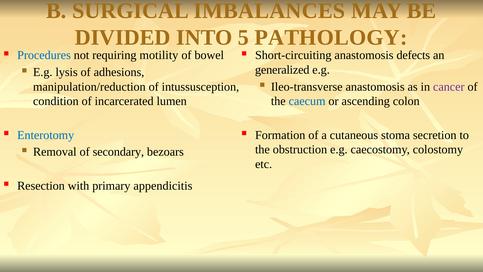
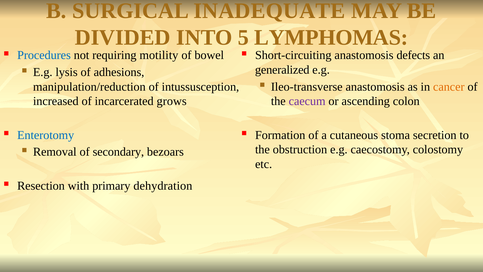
IMBALANCES: IMBALANCES -> INADEQUATE (269, 11)
PATHOLOGY: PATHOLOGY -> LYMPHOMAS (331, 37)
cancer colour: purple -> orange (449, 87)
condition: condition -> increased (56, 101)
lumen: lumen -> grows (172, 101)
caecum colour: blue -> purple (307, 101)
appendicitis: appendicitis -> dehydration (163, 186)
